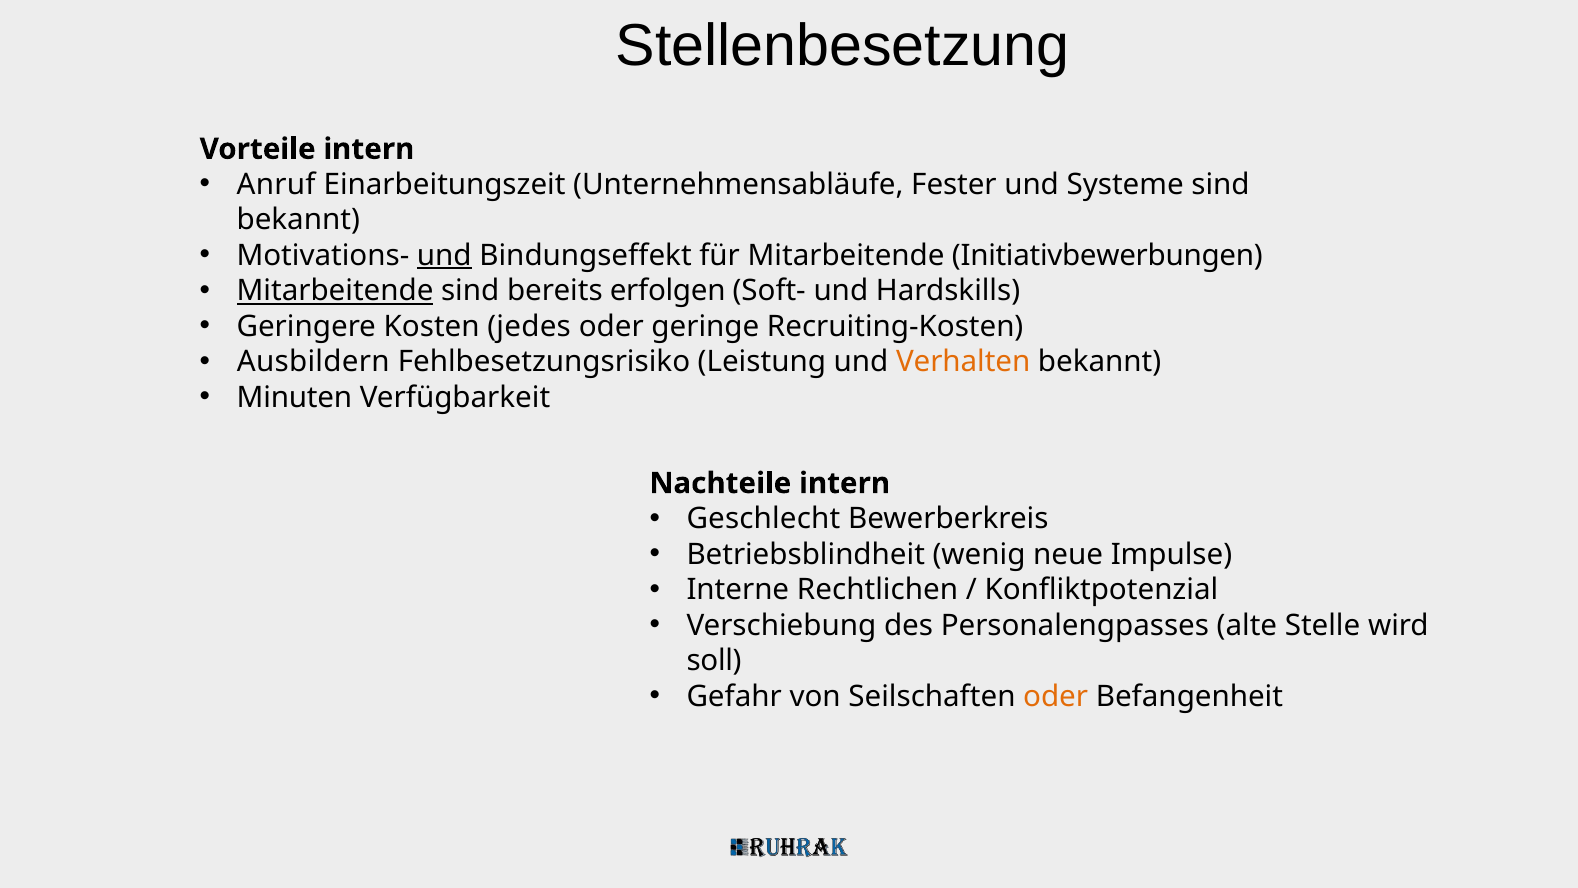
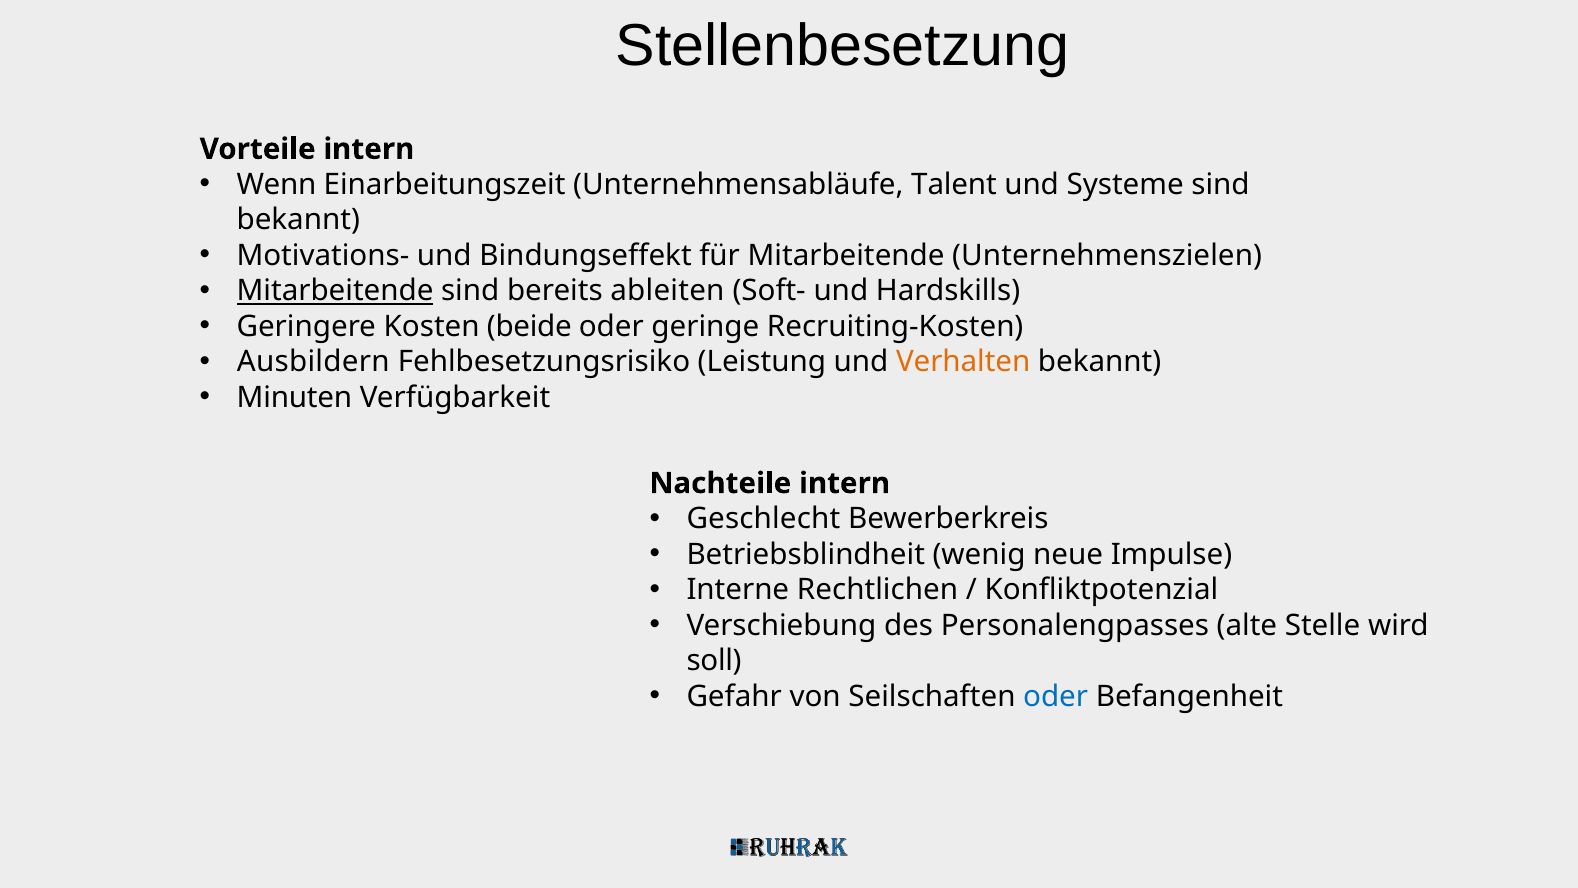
Anruf: Anruf -> Wenn (276, 185)
Fester: Fester -> Talent (954, 185)
und underline: present -> none (444, 256)
Initiativbewerbungen: Initiativbewerbungen -> Unternehmenszielen (1107, 256)
erfolgen: erfolgen -> ableiten (667, 291)
jedes: jedes -> beide (529, 327)
oder colour: orange -> blue (1056, 696)
